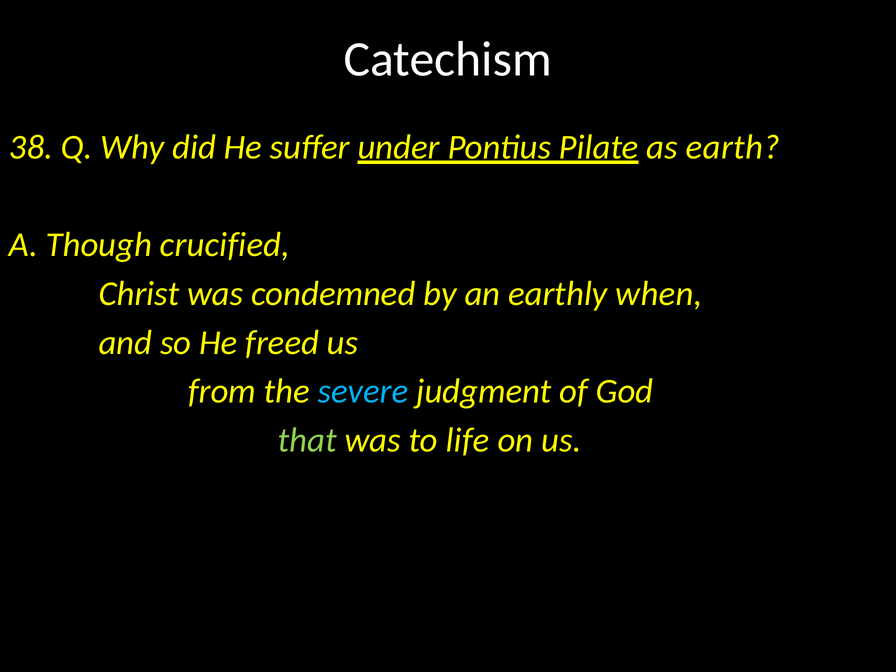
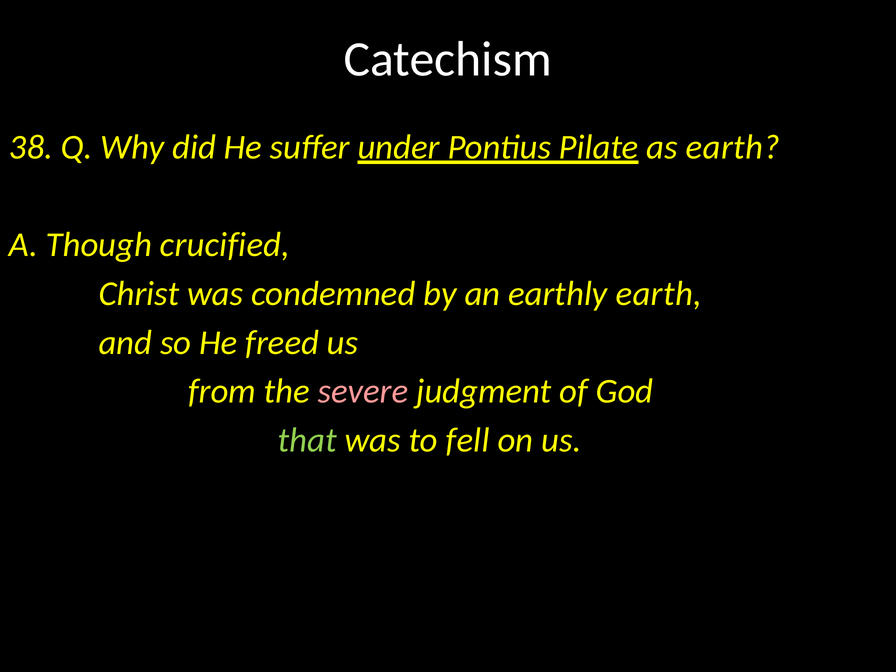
earthly when: when -> earth (659, 294)
severe colour: light blue -> pink (363, 391)
life: life -> fell (468, 440)
